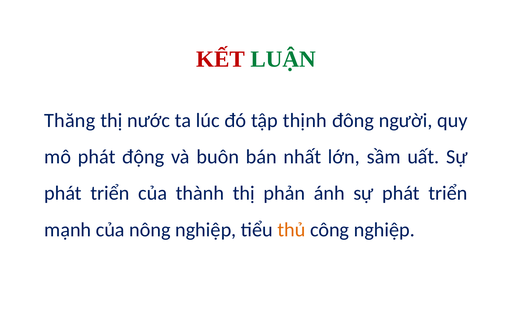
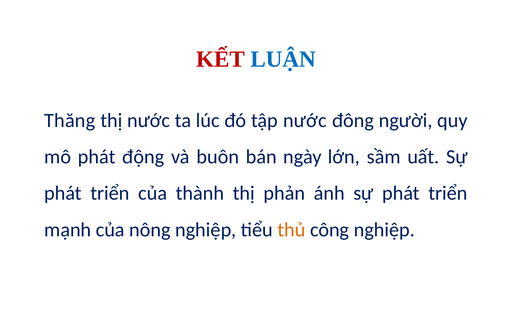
LUẬN colour: green -> blue (283, 59)
tập thịnh: thịnh -> nước (305, 121)
nhất: nhất -> ngày (302, 157)
